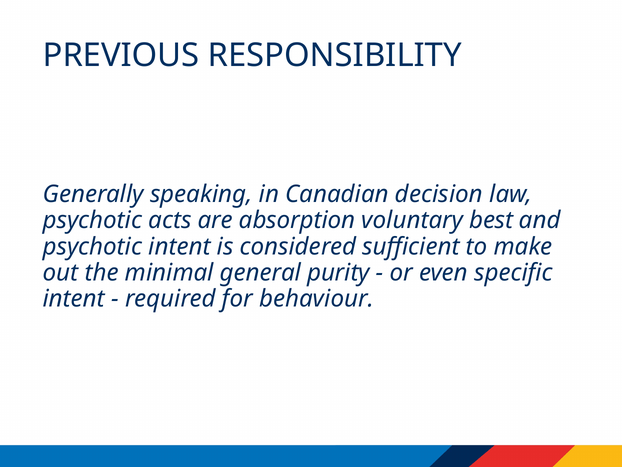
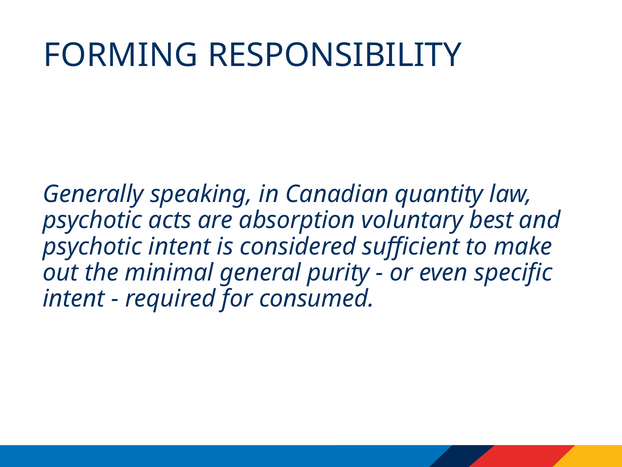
PREVIOUS: PREVIOUS -> FORMING (121, 55)
decision: decision -> quantity (439, 194)
behaviour: behaviour -> consumed (317, 299)
